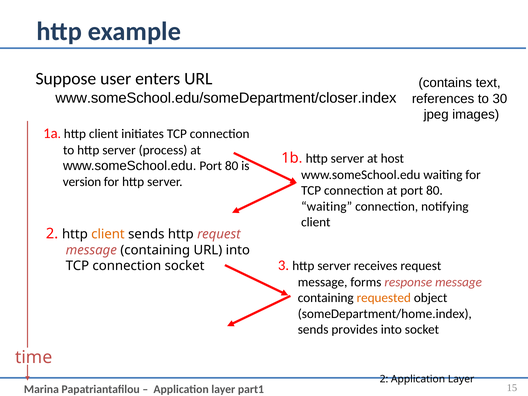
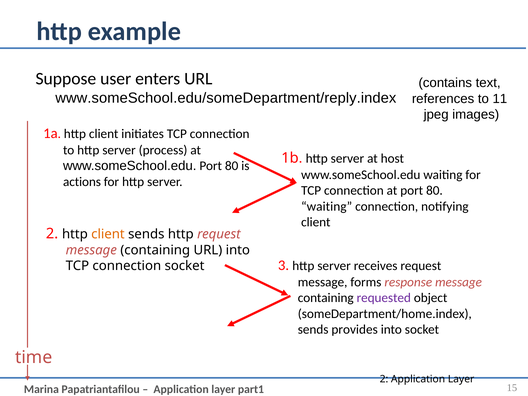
www.someSchool.edu/someDepartment/closer.index: www.someSchool.edu/someDepartment/closer.index -> www.someSchool.edu/someDepartment/reply.index (226, 98)
30: 30 -> 11 (500, 99)
version: version -> actions (82, 182)
requested colour: orange -> purple (384, 298)
